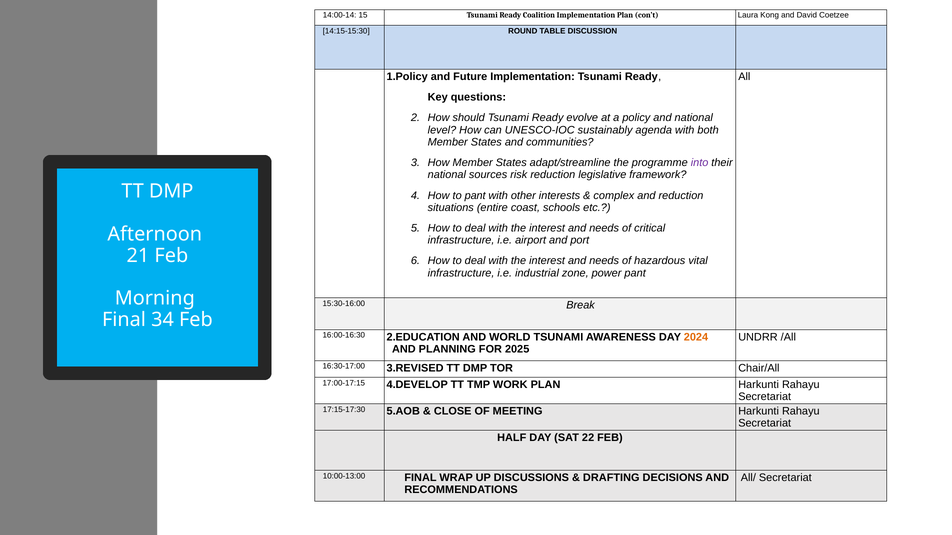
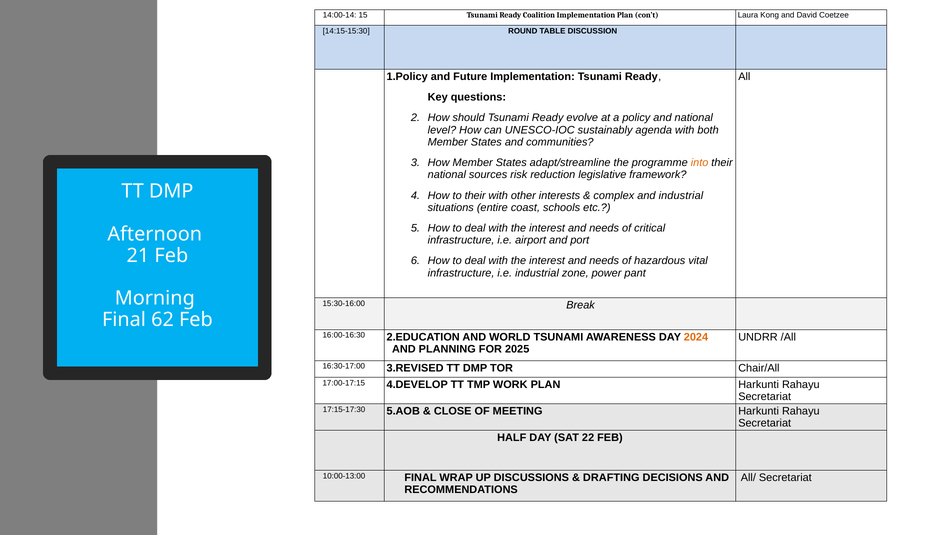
into colour: purple -> orange (700, 163)
to pant: pant -> their (475, 196)
and reduction: reduction -> industrial (681, 196)
34: 34 -> 62 (163, 320)
